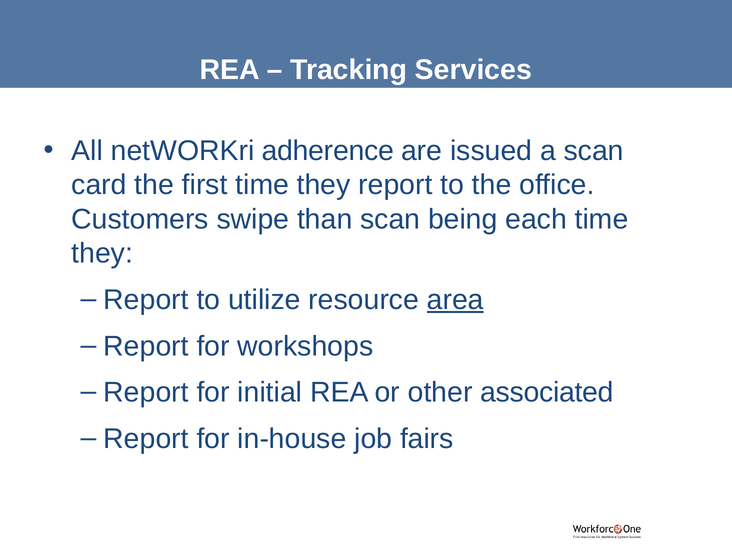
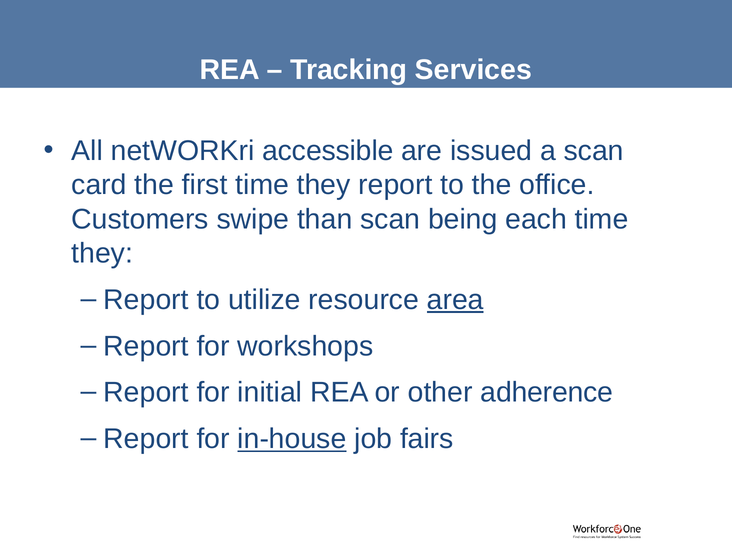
adherence: adherence -> accessible (328, 151)
associated: associated -> adherence (547, 393)
in-house underline: none -> present (292, 439)
